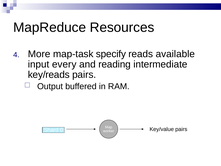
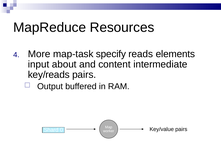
available: available -> elements (175, 54)
every: every -> about (64, 64)
reading: reading -> content (115, 64)
